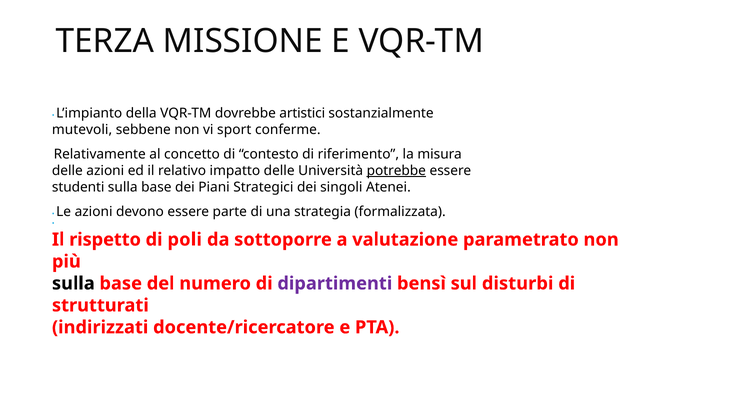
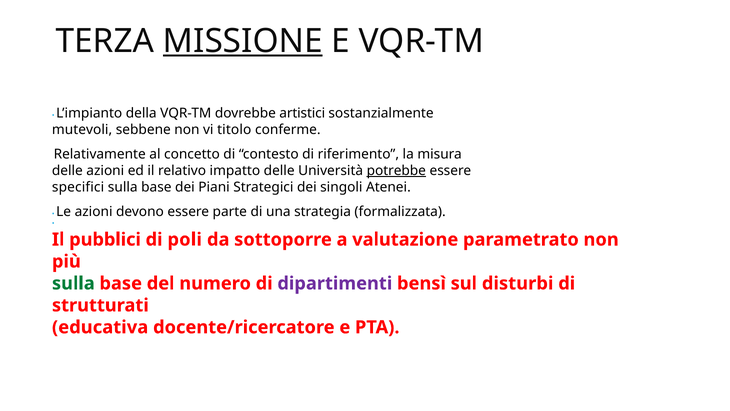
MISSIONE underline: none -> present (243, 41)
sport: sport -> titolo (234, 129)
studenti: studenti -> specifici (78, 187)
rispetto: rispetto -> pubblici (105, 239)
sulla colour: black -> green (73, 283)
indirizzati: indirizzati -> educativa (100, 327)
